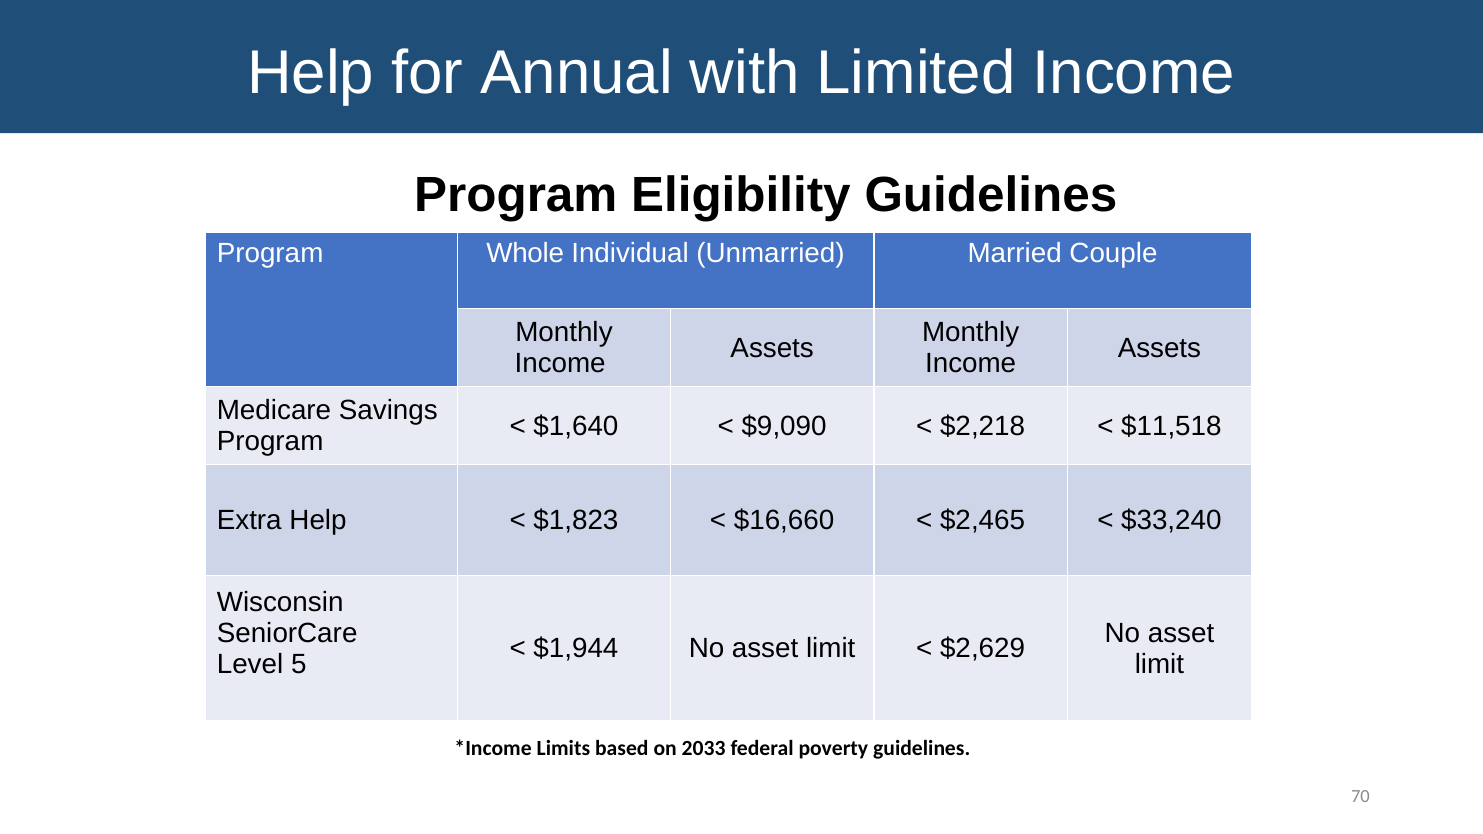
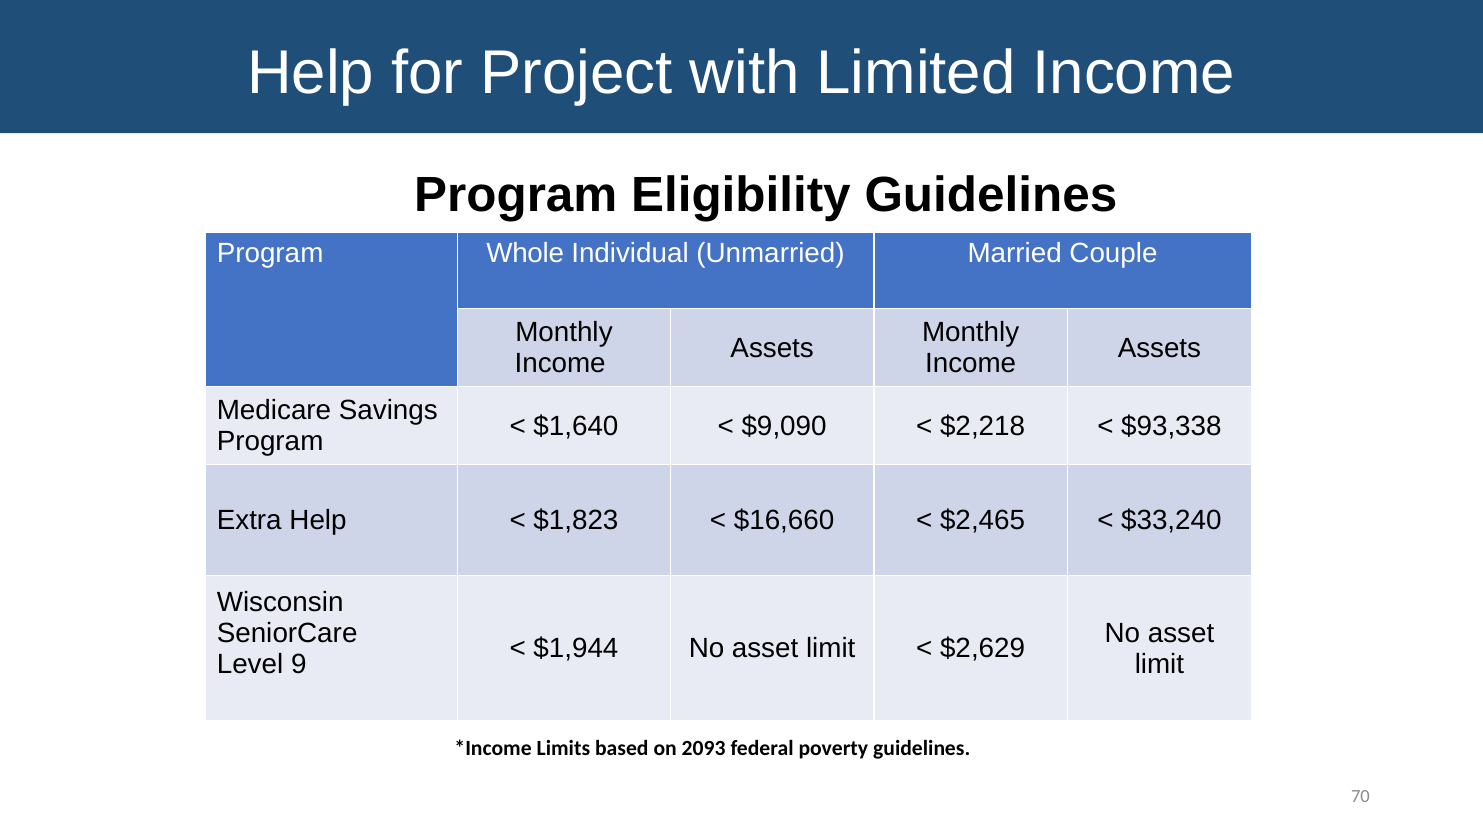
Annual: Annual -> Project (577, 73)
$11,518: $11,518 -> $93,338 (1171, 426)
5: 5 -> 9 (299, 664)
2033: 2033 -> 2093 (704, 748)
